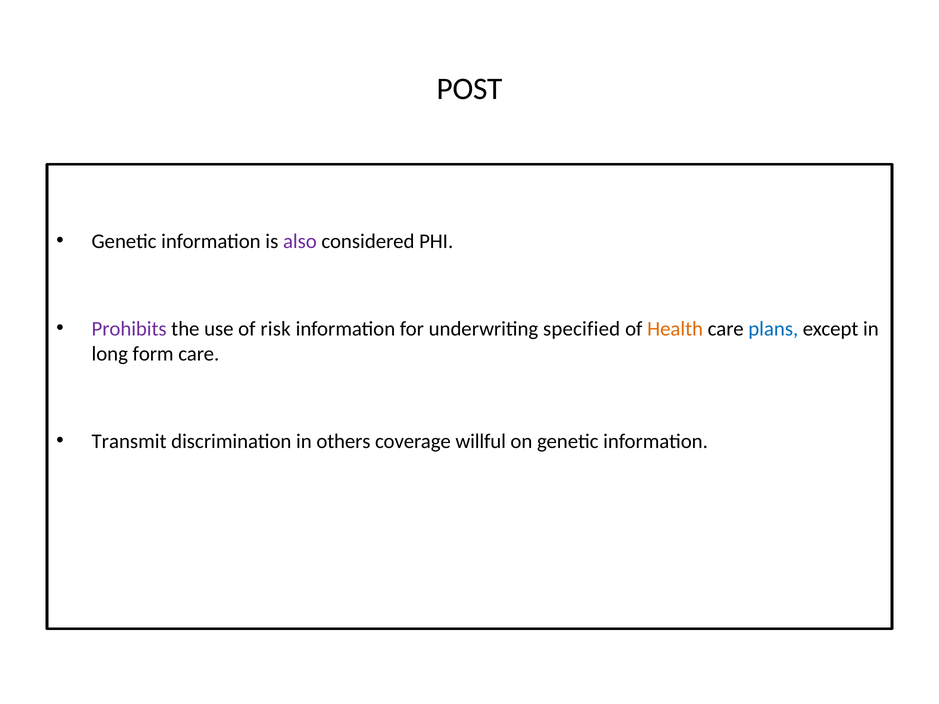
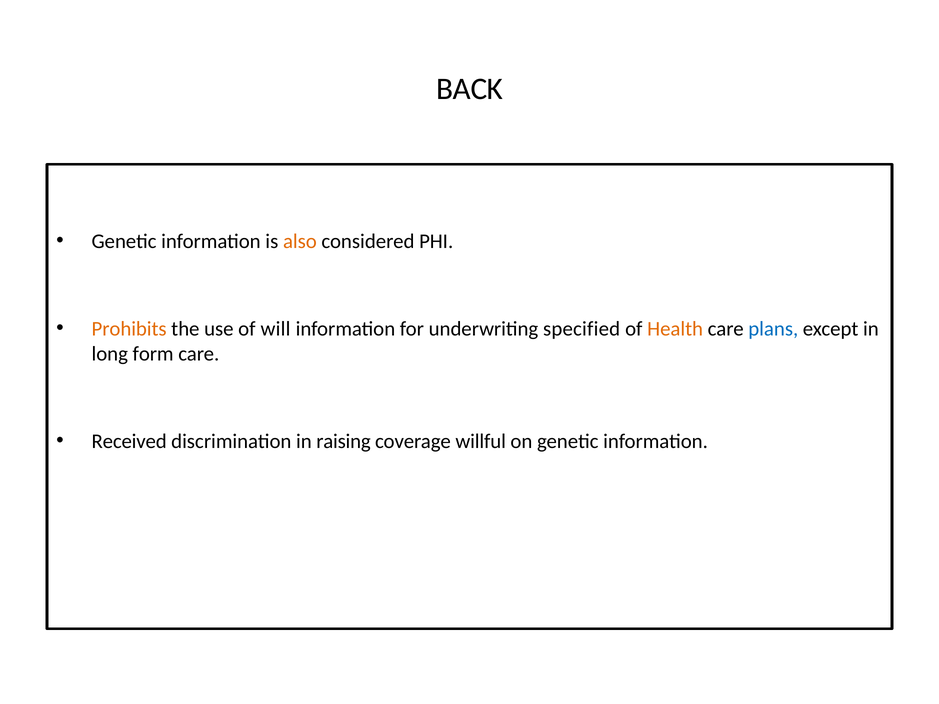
POST: POST -> BACK (470, 89)
also colour: purple -> orange (300, 241)
Prohibits colour: purple -> orange (129, 329)
risk: risk -> will (276, 329)
Transmit: Transmit -> Received (129, 441)
others: others -> raising (343, 441)
